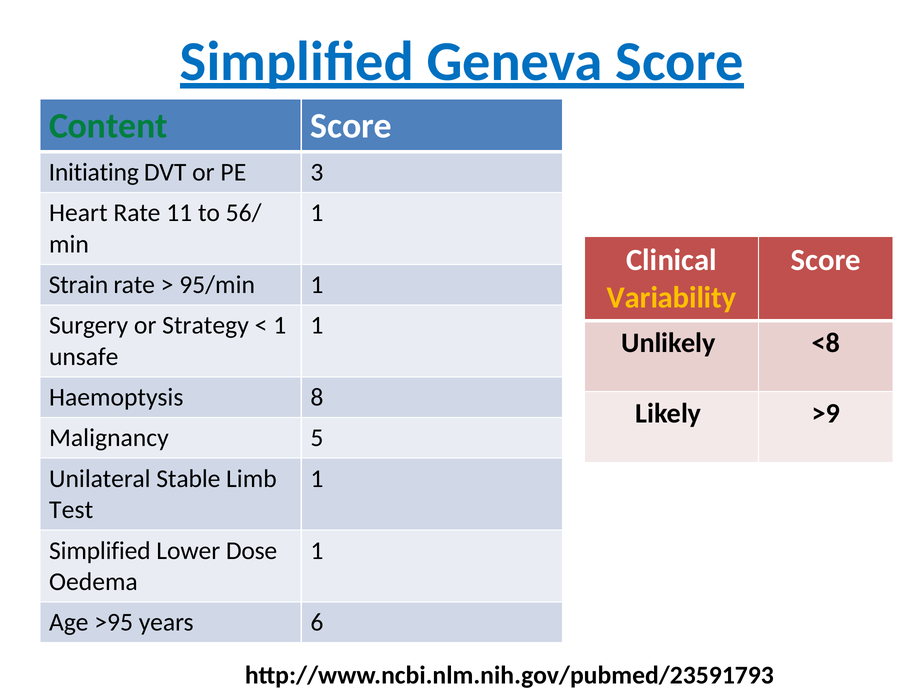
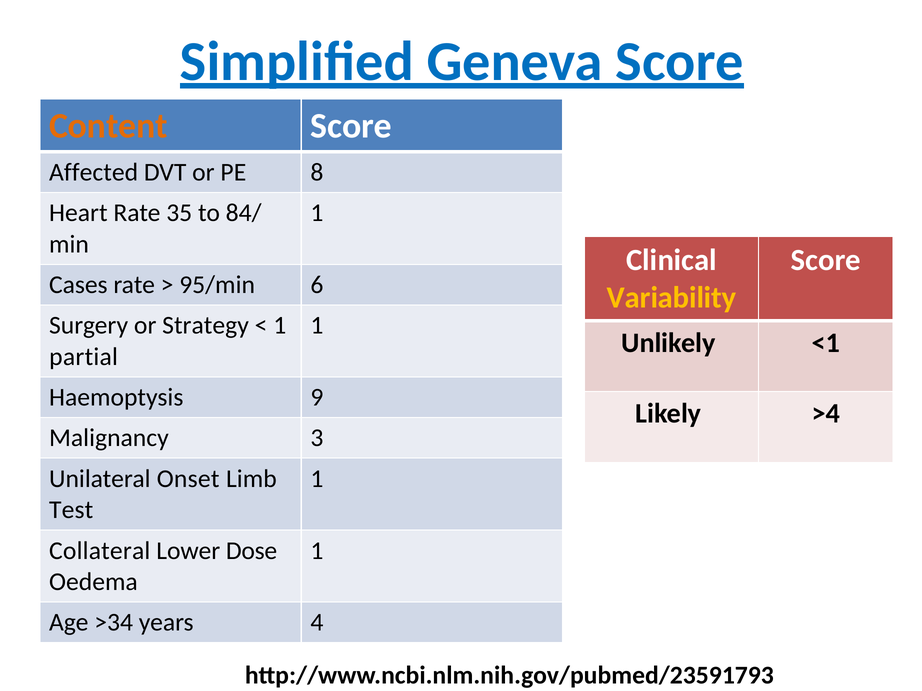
Content colour: green -> orange (108, 126)
Initiating: Initiating -> Affected (94, 173)
3: 3 -> 8 (317, 173)
11: 11 -> 35 (179, 213)
56/: 56/ -> 84/ (244, 213)
Strain: Strain -> Cases (78, 285)
95/min 1: 1 -> 6 (317, 285)
<8: <8 -> <1 (826, 343)
unsafe: unsafe -> partial (84, 357)
8: 8 -> 9 (317, 398)
>9: >9 -> >4 (826, 414)
5: 5 -> 3 (317, 438)
Stable: Stable -> Onset (188, 479)
Simplified: Simplified -> Collateral (100, 551)
>95: >95 -> >34 (114, 623)
6: 6 -> 4 (317, 623)
